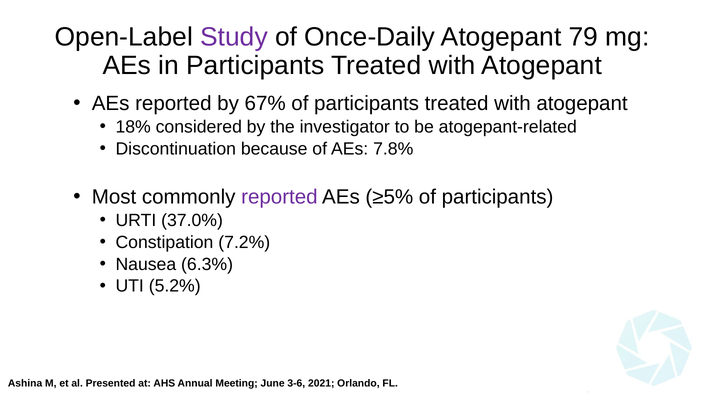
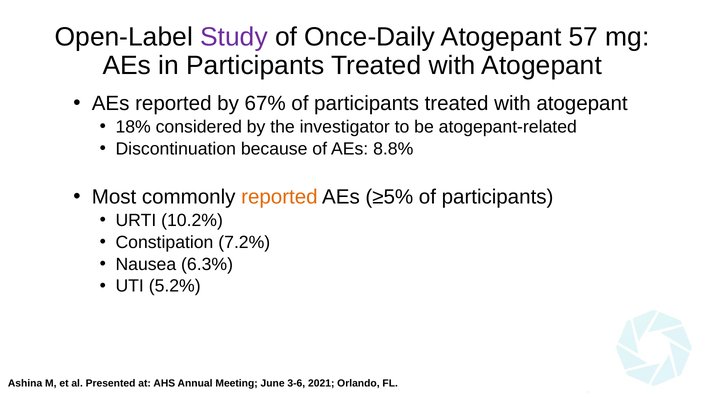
79: 79 -> 57 (583, 37)
7.8%: 7.8% -> 8.8% (393, 149)
reported colour: purple -> orange (279, 197)
37.0%: 37.0% -> 10.2% (192, 220)
